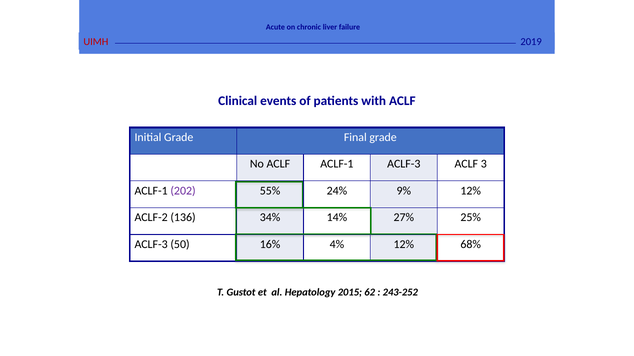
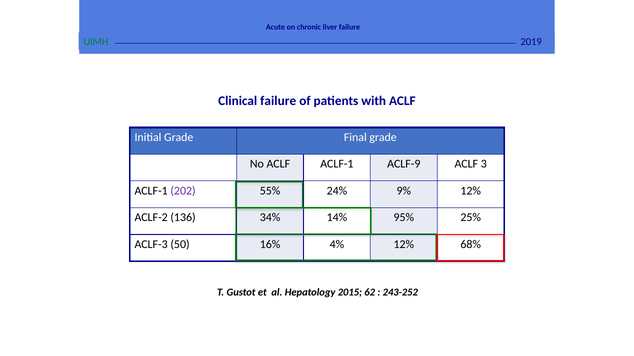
UIMH colour: red -> green (96, 42)
Clinical events: events -> failure (278, 101)
ACLF-1 ACLF-3: ACLF-3 -> ACLF-9 (404, 164)
27%: 27% -> 95% (404, 218)
